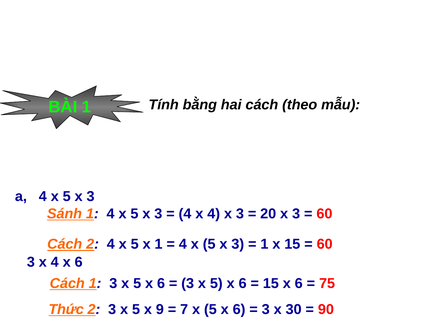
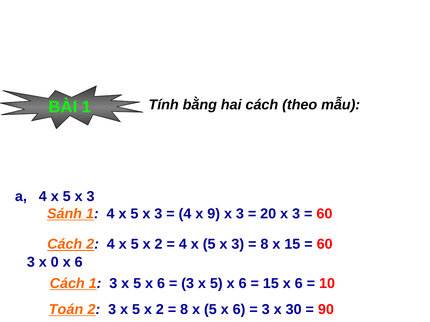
4 x 4: 4 -> 9 (214, 214)
1: 1 -> 2 (159, 245)
1: 1 -> 8 (264, 245)
3 x 4: 4 -> 0 (55, 263)
75: 75 -> 10 (327, 284)
Thức: Thức -> Toán (66, 310)
9: 9 -> 2 (160, 310)
7: 7 -> 8 (184, 310)
